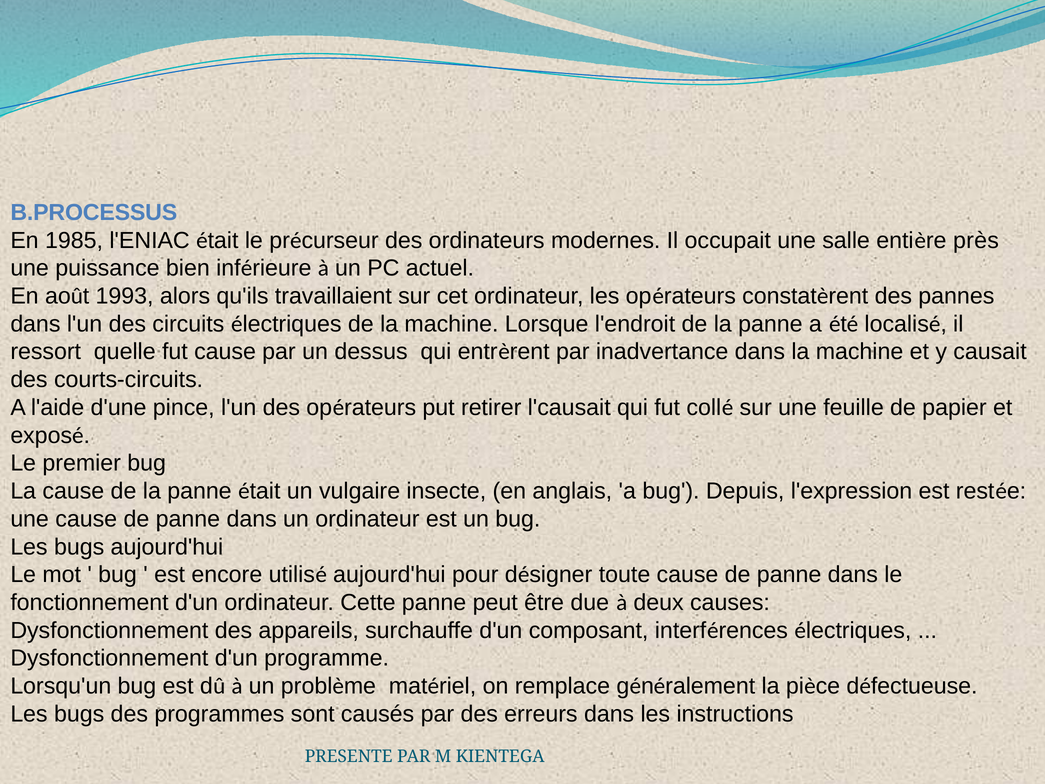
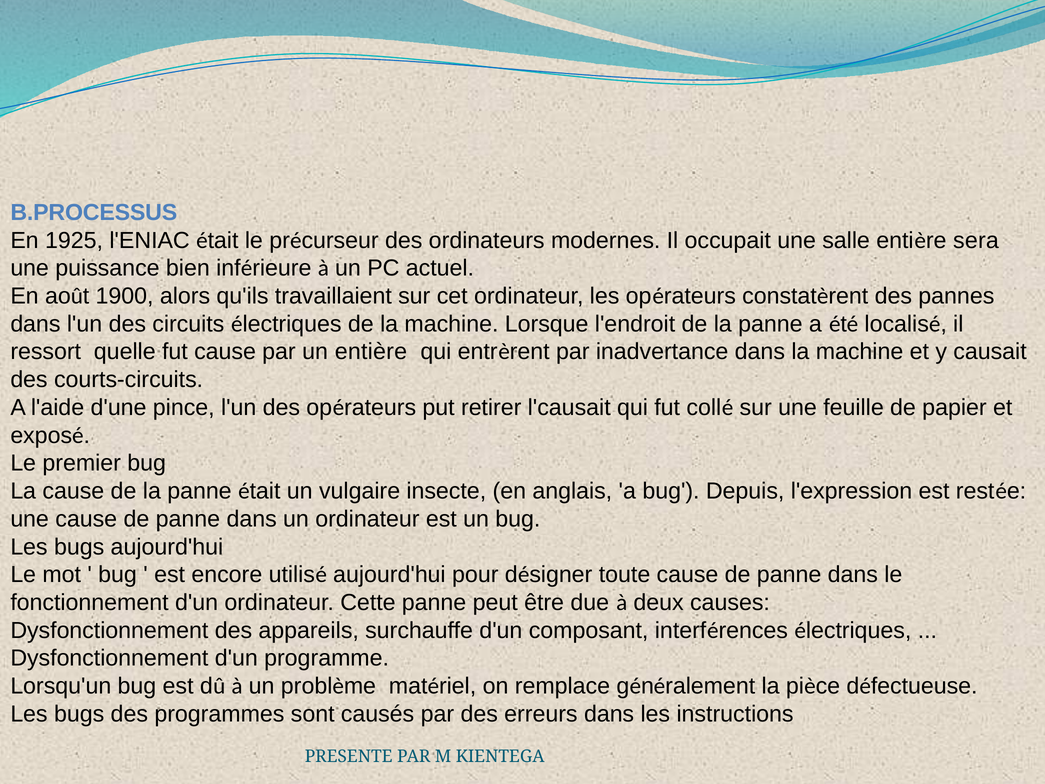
1985: 1985 -> 1925 (74, 240)
près: près -> sera (976, 240)
1993: 1993 -> 1900 (125, 296)
un dessus: dessus -> entière (371, 352)
